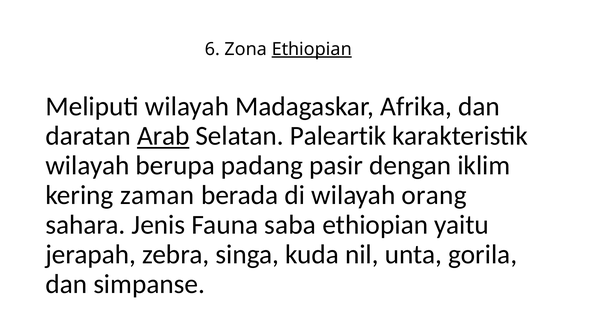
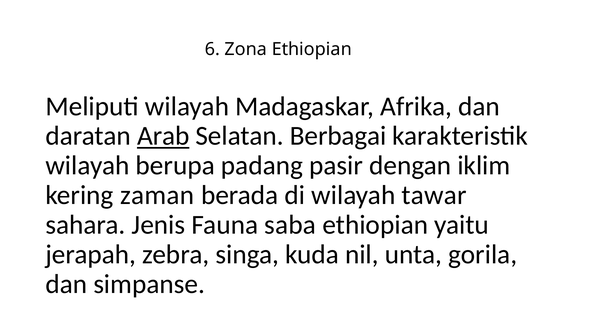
Ethiopian underline: present -> none (312, 49)
Paleartik: Paleartik -> Berbagai (338, 136)
orang: orang -> tawar (434, 195)
